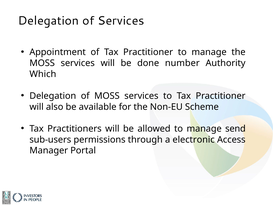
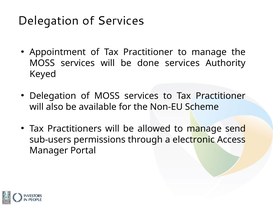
done number: number -> services (182, 63)
Which: Which -> Keyed (43, 74)
